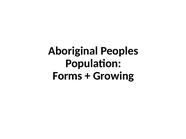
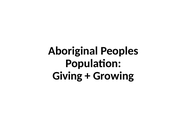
Forms: Forms -> Giving (67, 76)
